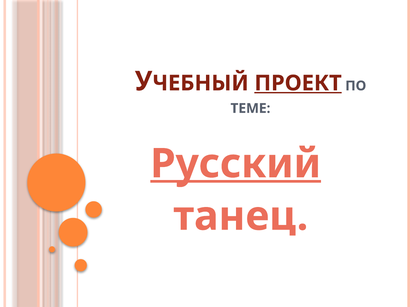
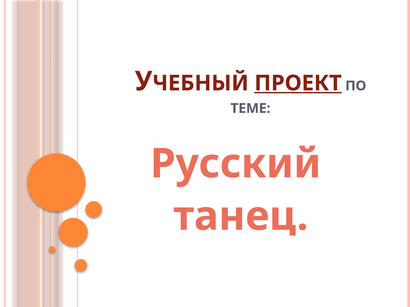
Русский underline: present -> none (236, 164)
